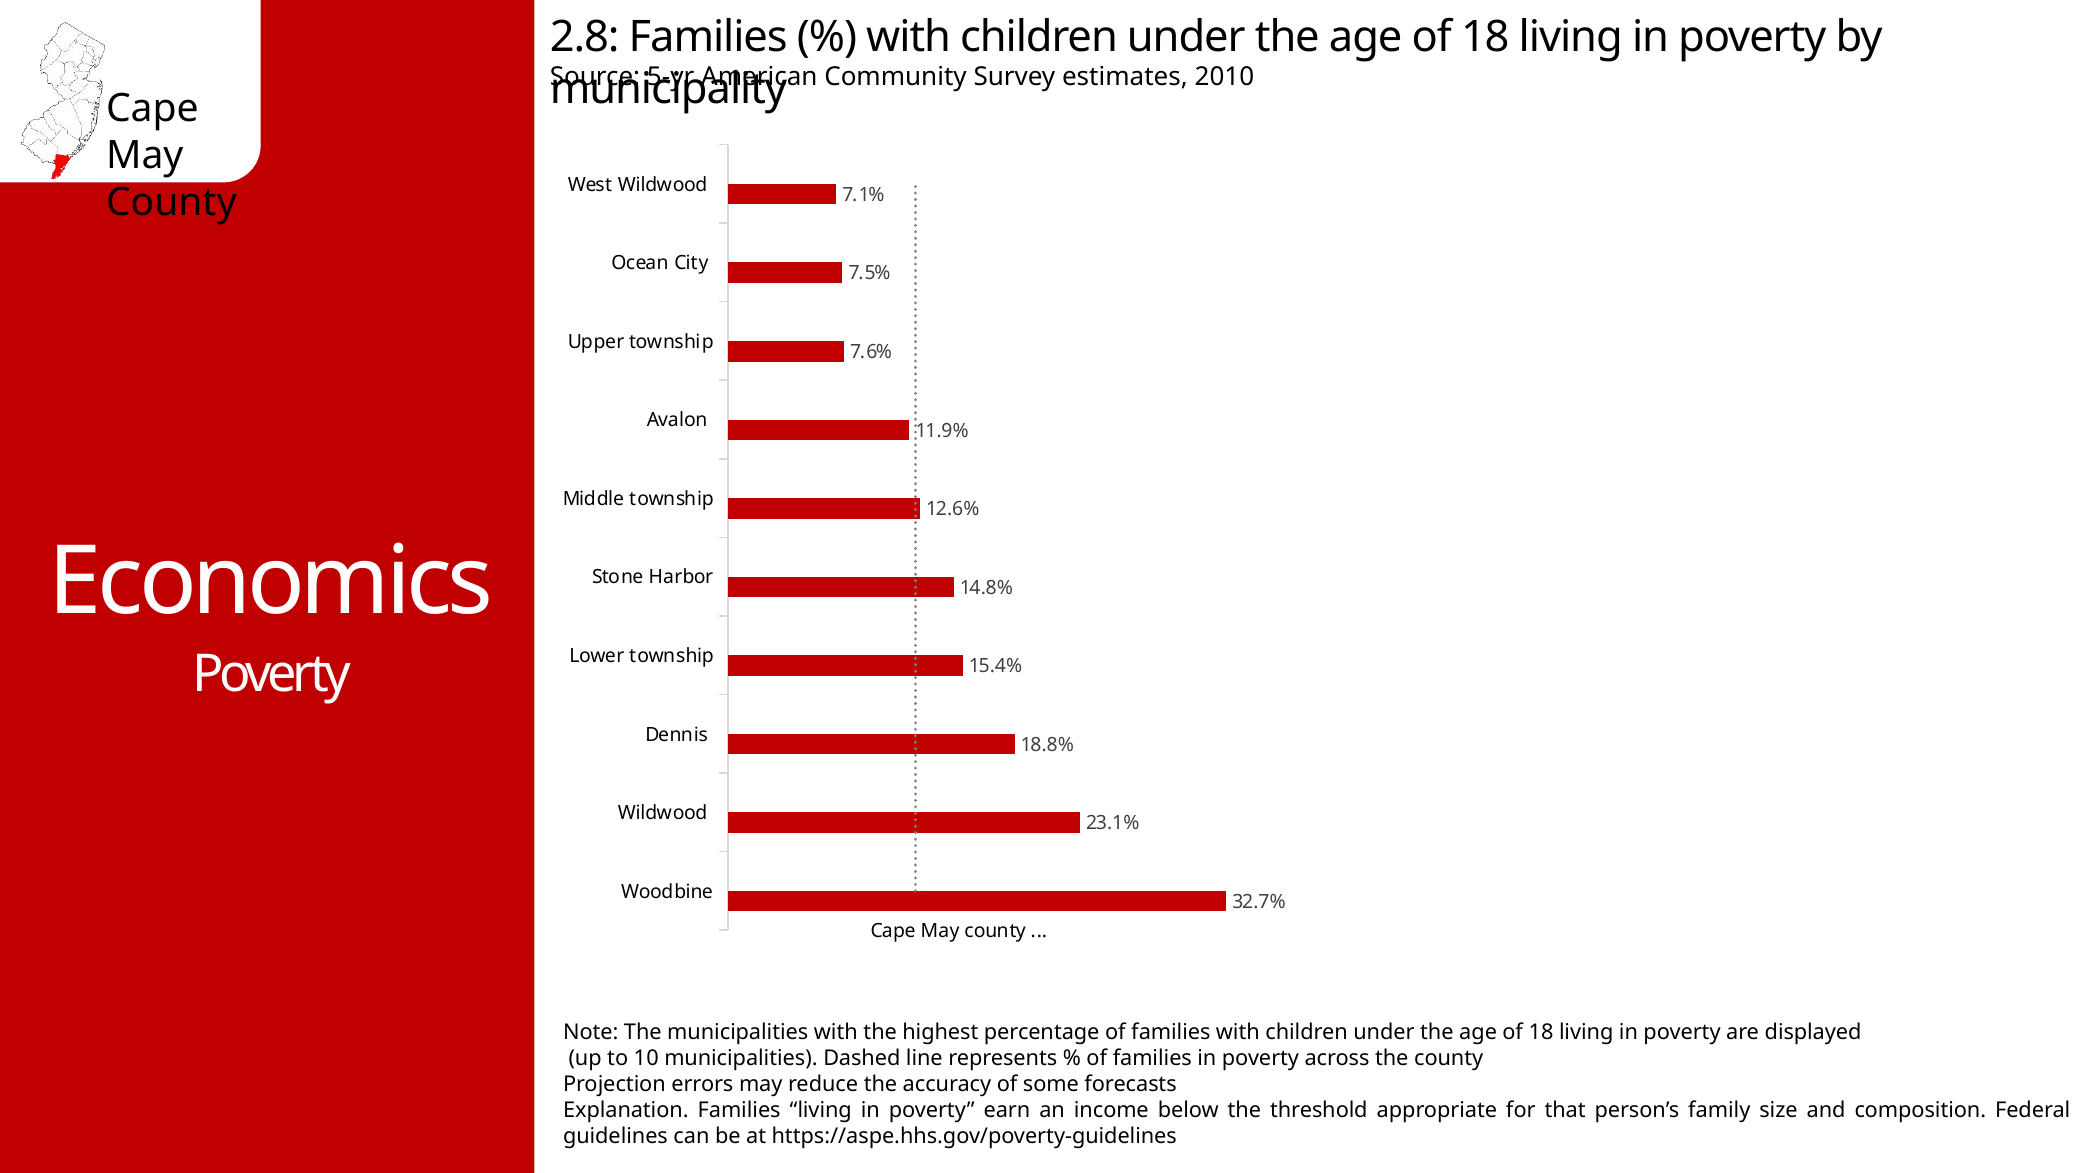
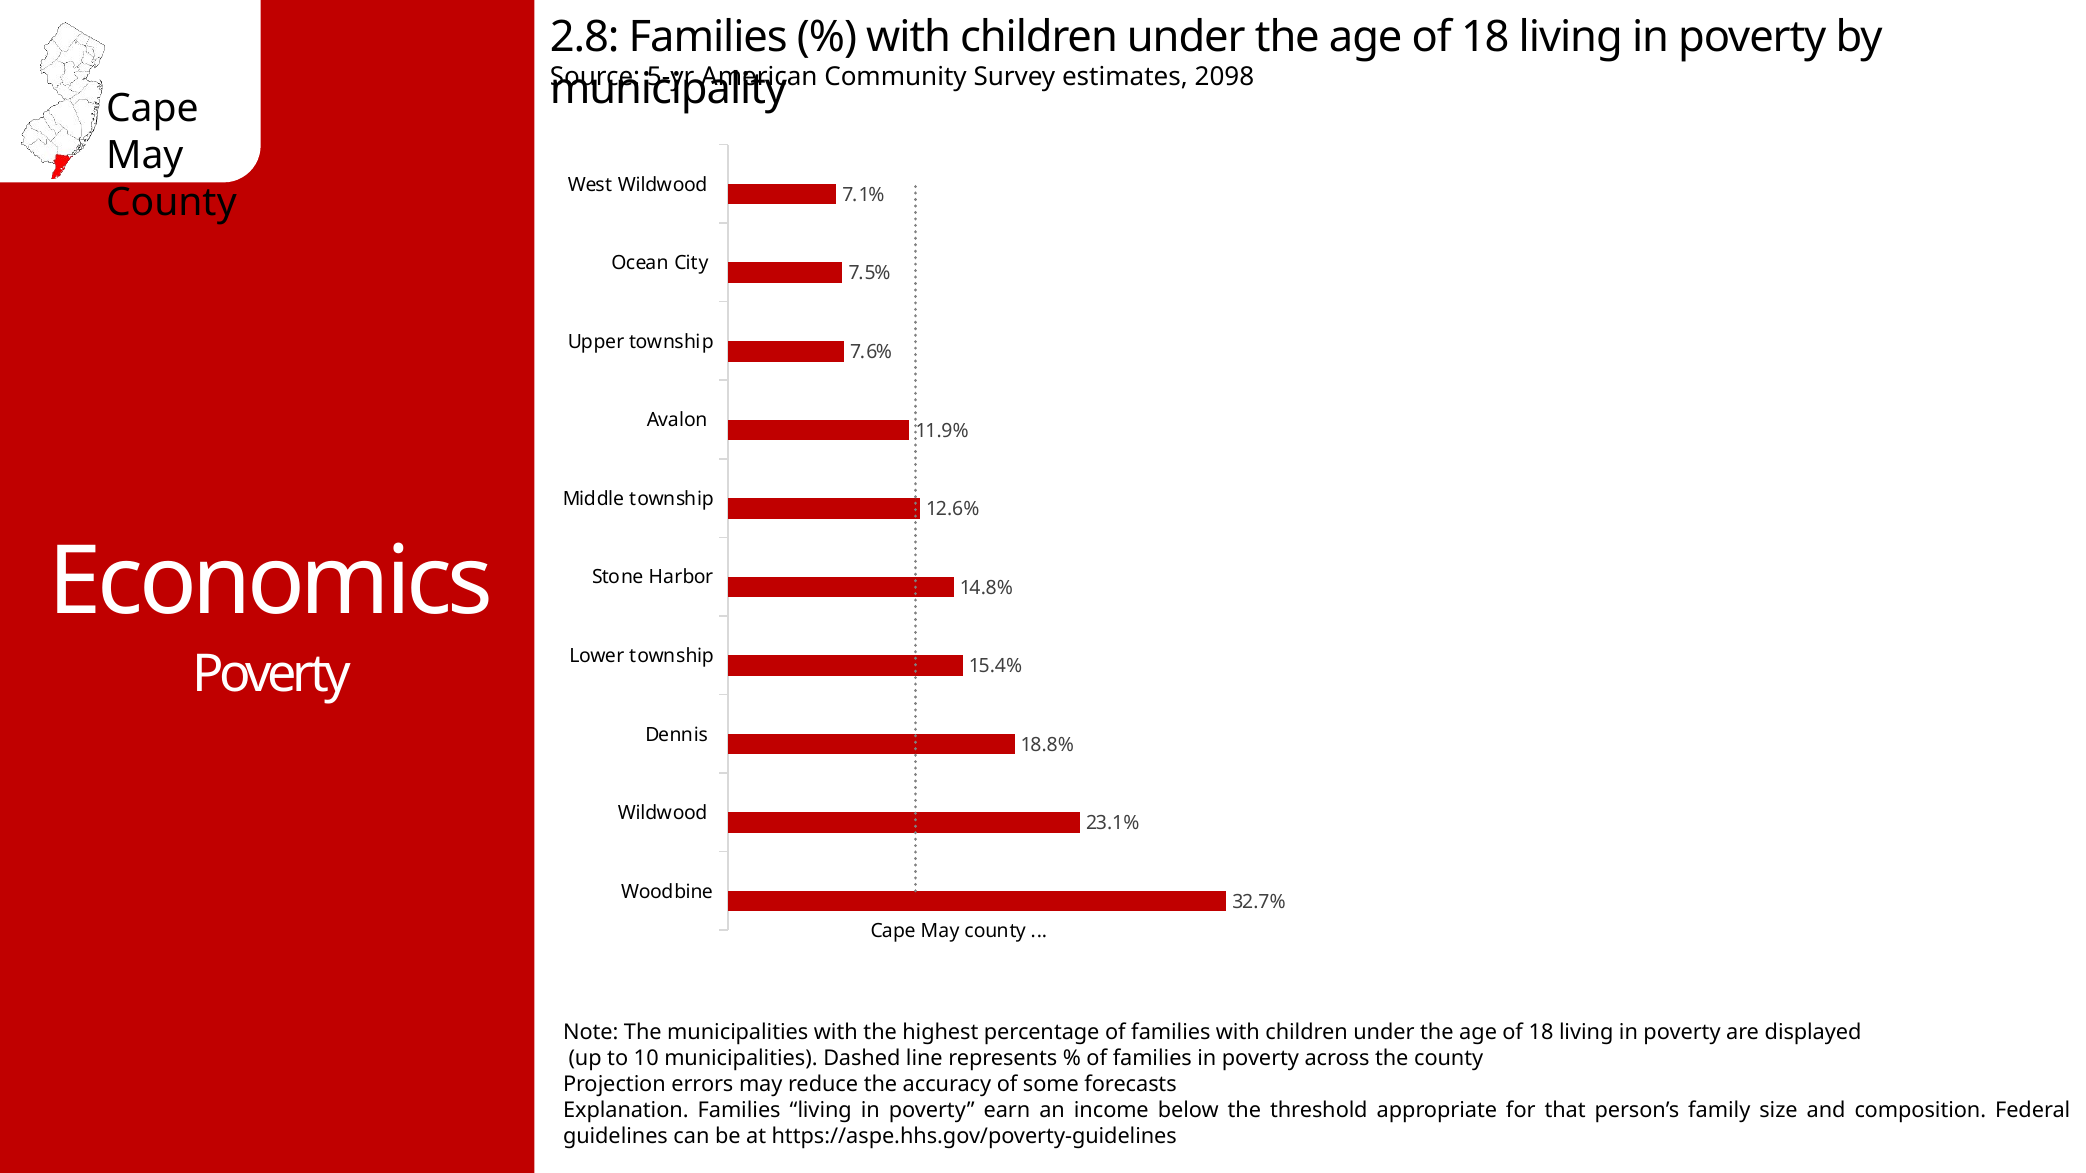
2010: 2010 -> 2098 (1224, 77)
